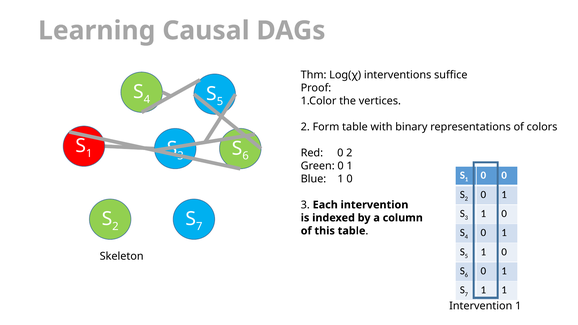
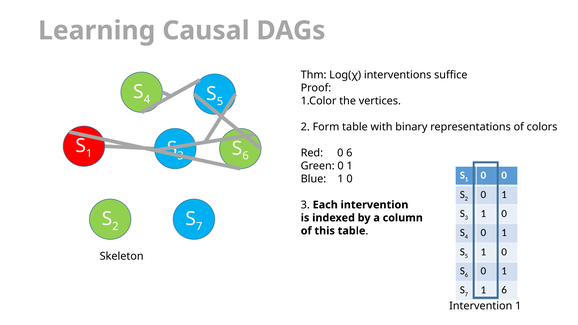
0 2: 2 -> 6 (349, 153)
1 1: 1 -> 6 (504, 290)
